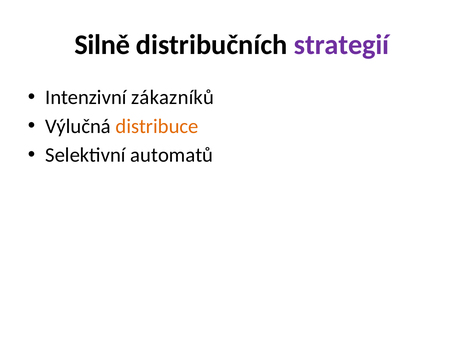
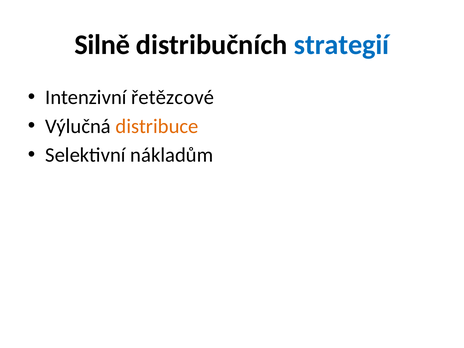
strategií colour: purple -> blue (342, 45)
zákazníků: zákazníků -> řetězcové (173, 97)
automatů: automatů -> nákladům (172, 155)
